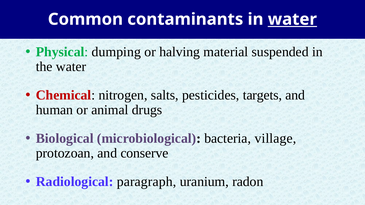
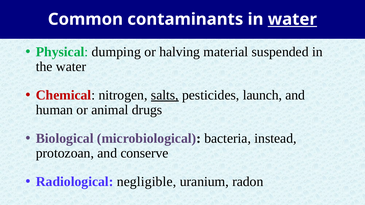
salts underline: none -> present (165, 95)
targets: targets -> launch (262, 95)
village: village -> instead (275, 139)
paragraph: paragraph -> negligible (147, 182)
